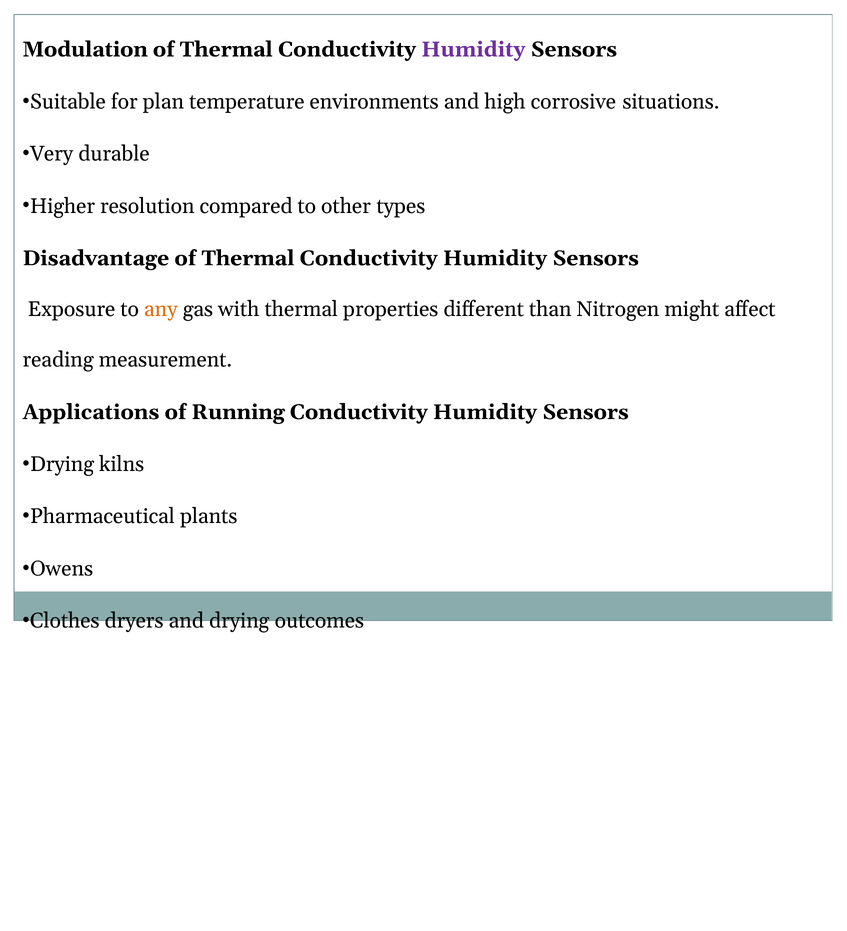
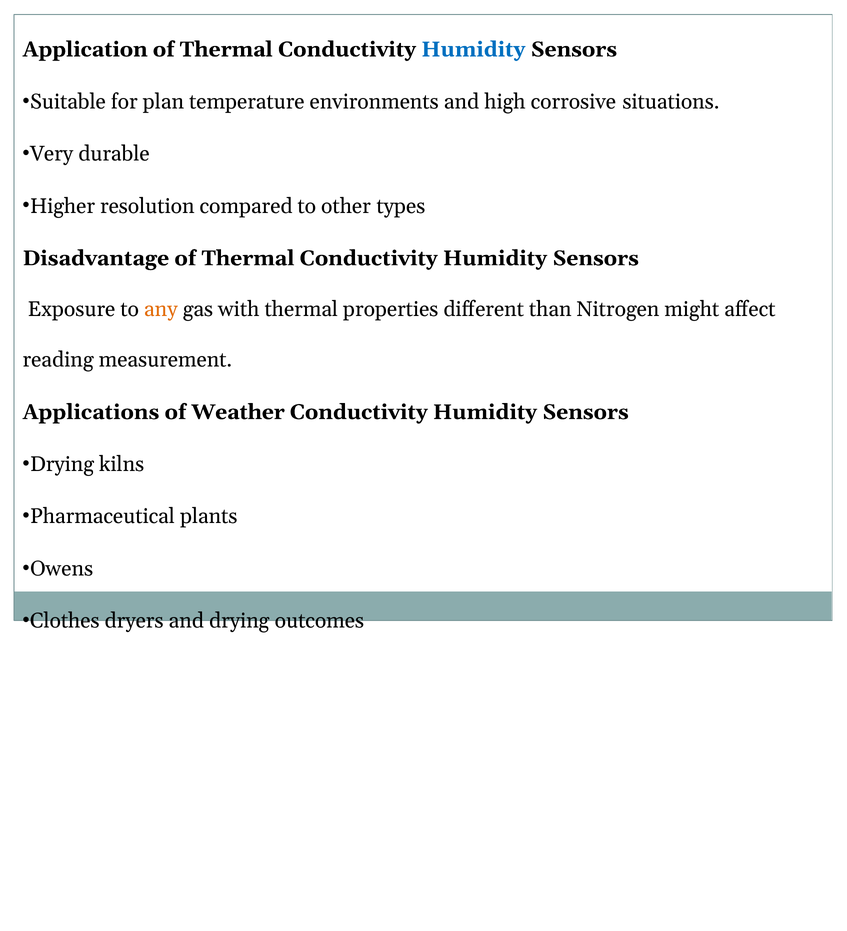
Modulation: Modulation -> Application (85, 49)
Humidity colour: purple -> blue (473, 49)
Running: Running -> Weather (238, 412)
